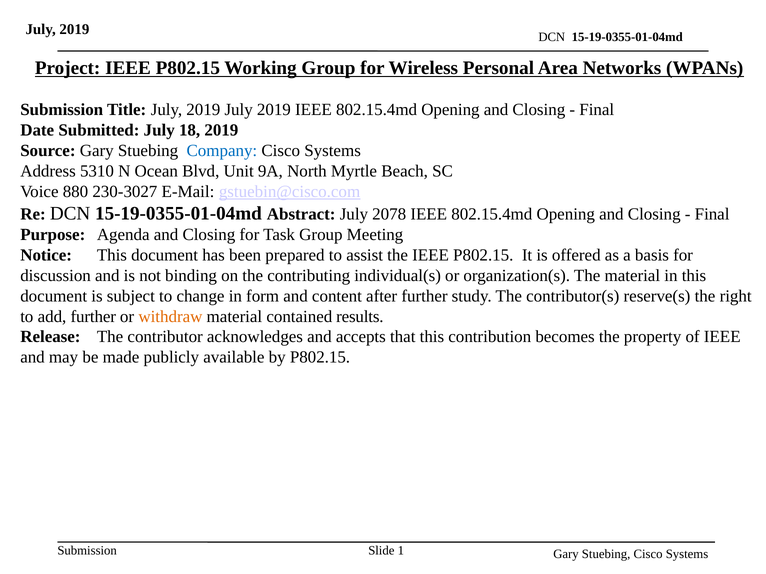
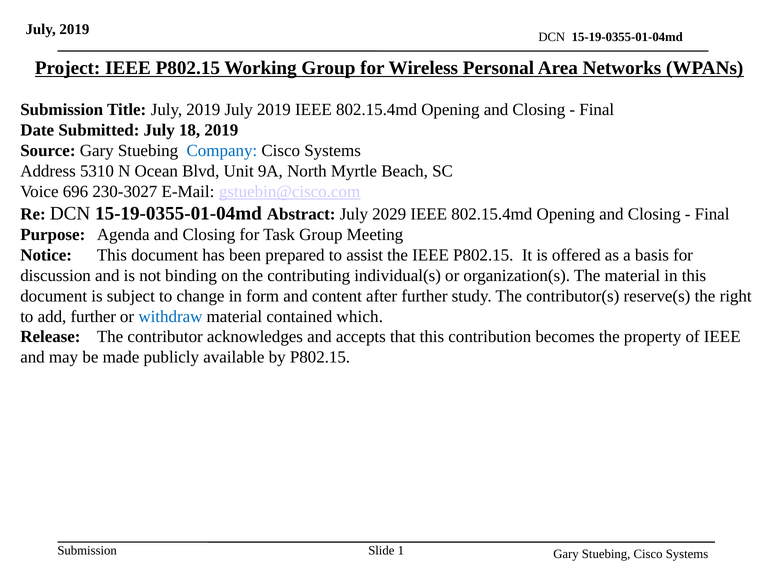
880: 880 -> 696 (75, 192)
2078: 2078 -> 2029 (389, 214)
withdraw colour: orange -> blue (170, 317)
results: results -> which (360, 317)
